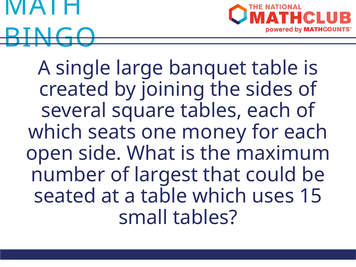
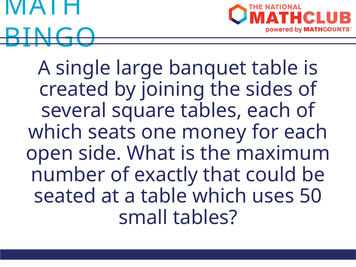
largest: largest -> exactly (166, 175)
15: 15 -> 50 (311, 196)
